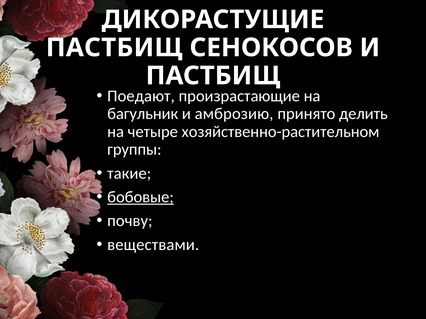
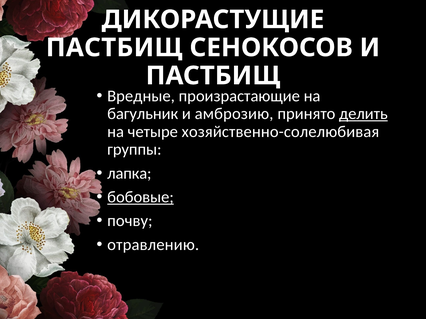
Поедают: Поедают -> Вредные (141, 96)
делить underline: none -> present (363, 114)
хозяйственно-растительном: хозяйственно-растительном -> хозяйственно-солелюбивая (280, 132)
такие: такие -> лапка (129, 174)
веществами: веществами -> отравлению (153, 245)
